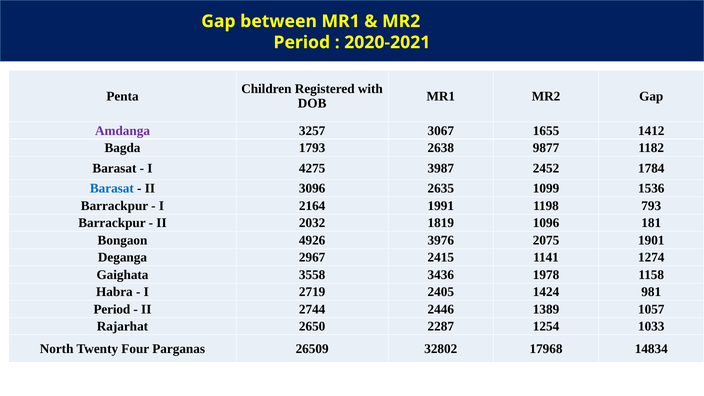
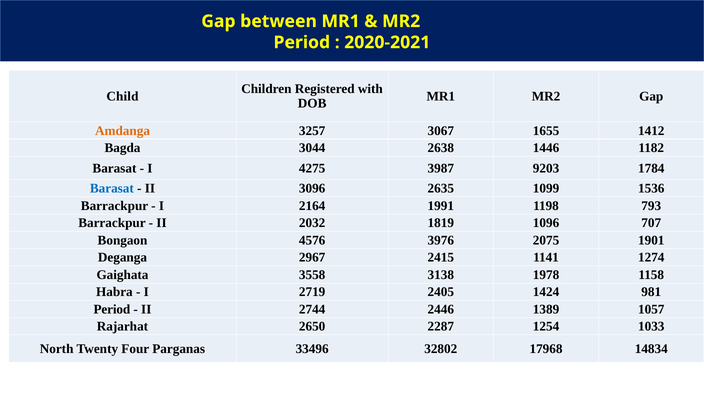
Penta: Penta -> Child (122, 96)
Amdanga colour: purple -> orange (123, 131)
1793: 1793 -> 3044 (312, 148)
9877: 9877 -> 1446 (546, 148)
2452: 2452 -> 9203 (546, 168)
181: 181 -> 707 (651, 223)
4926: 4926 -> 4576 (312, 240)
3436: 3436 -> 3138 (441, 275)
26509: 26509 -> 33496 (312, 349)
